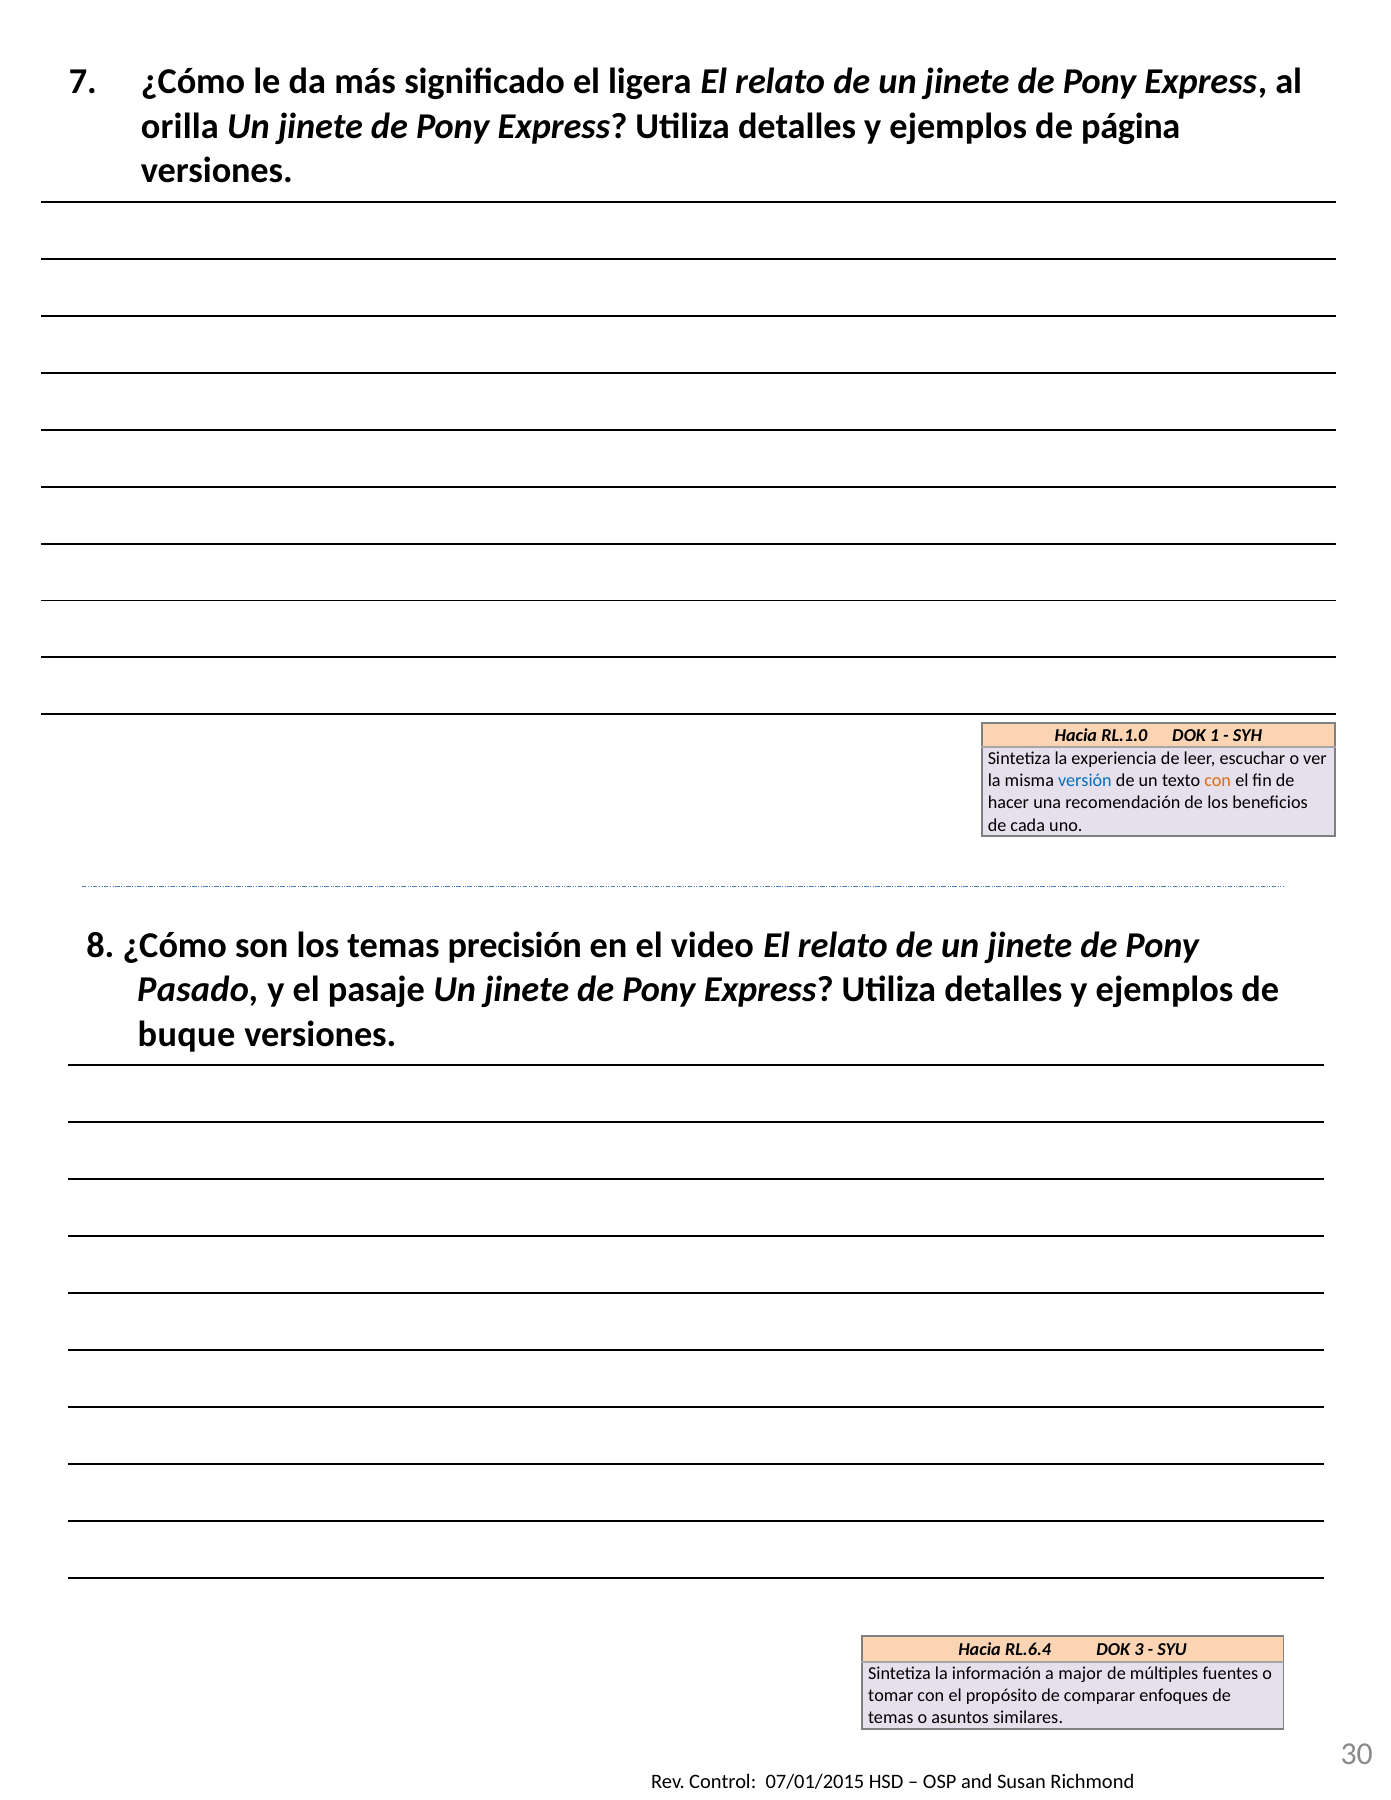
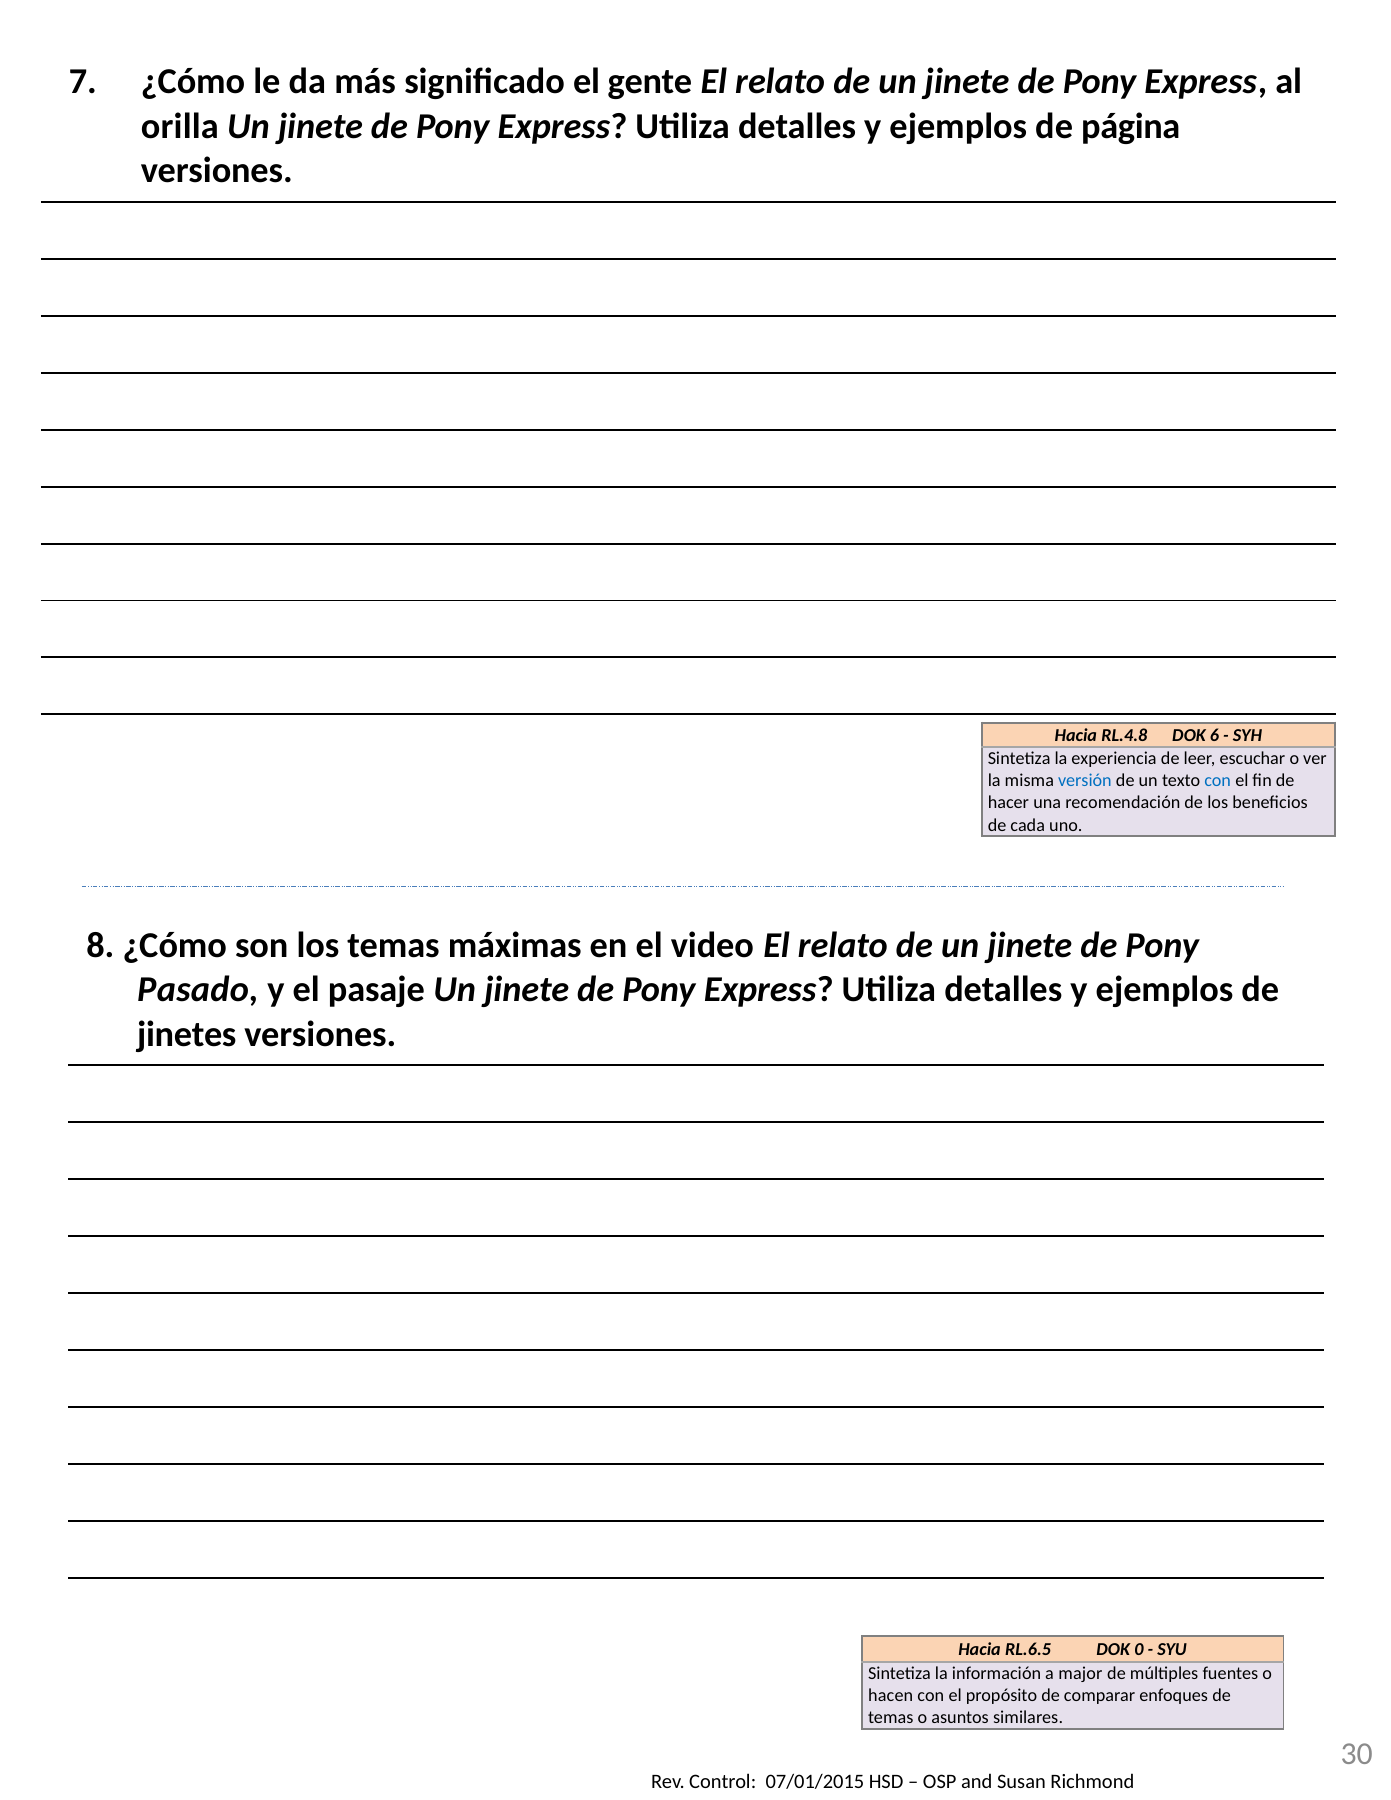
ligera: ligera -> gente (650, 82)
RL.1.0: RL.1.0 -> RL.4.8 (1124, 735)
1: 1 -> 6 (1214, 735)
con colour: orange -> blue (1218, 781)
precisión: precisión -> máximas (515, 945)
buque: buque -> jinetes (187, 1034)
RL.6.4: RL.6.4 -> RL.6.5 (1028, 1649)
3: 3 -> 0 (1139, 1649)
tomar: tomar -> hacen (891, 1695)
